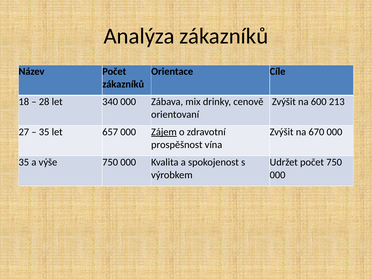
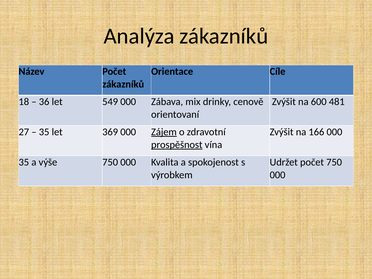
28: 28 -> 36 (44, 102)
340: 340 -> 549 (110, 102)
213: 213 -> 481 (337, 102)
657: 657 -> 369 (110, 132)
670: 670 -> 166 (316, 132)
prospěšnost underline: none -> present (177, 145)
